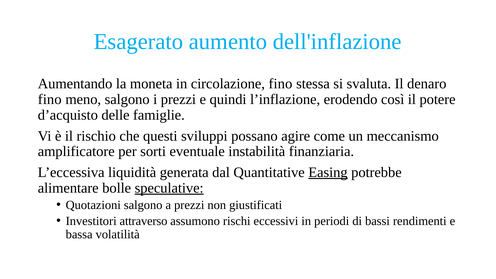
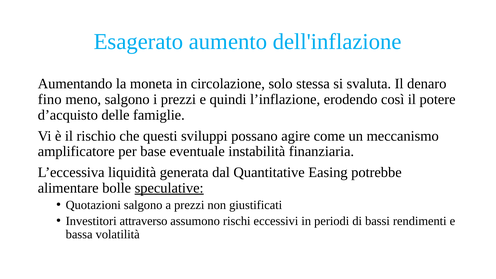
circolazione fino: fino -> solo (281, 84)
sorti: sorti -> base (153, 152)
Easing underline: present -> none (328, 172)
